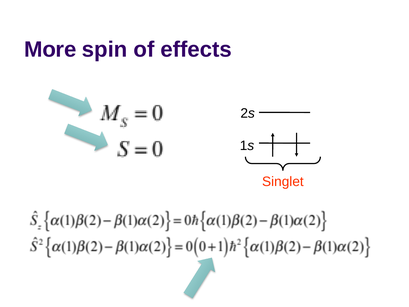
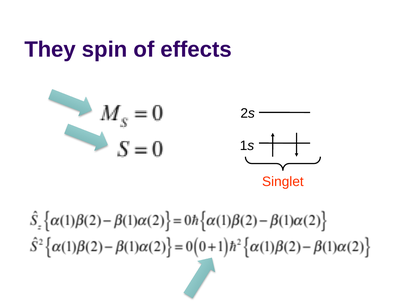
More: More -> They (50, 50)
